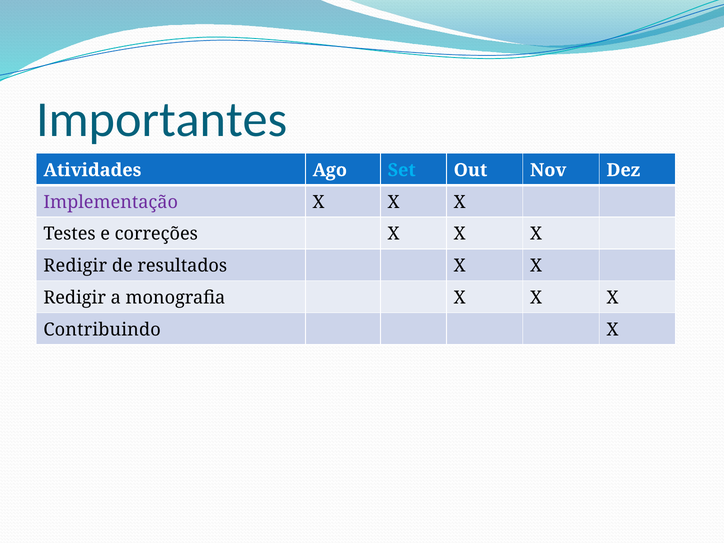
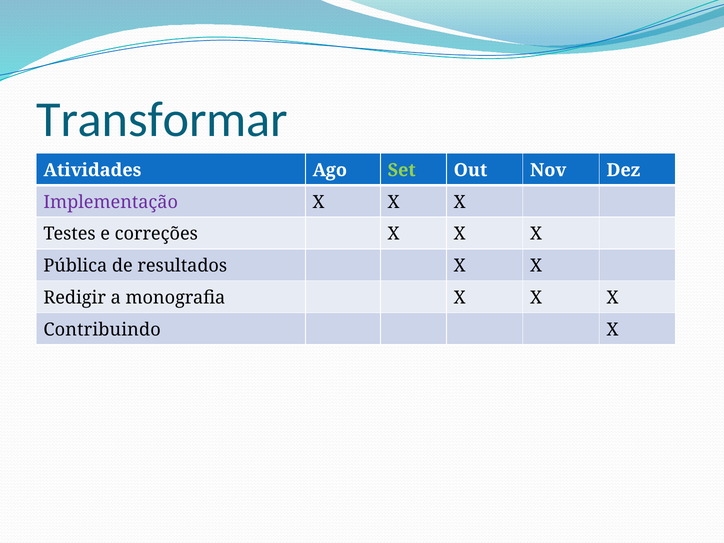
Importantes: Importantes -> Transformar (162, 120)
Set colour: light blue -> light green (402, 170)
Redigir: Redigir -> Pública (75, 266)
